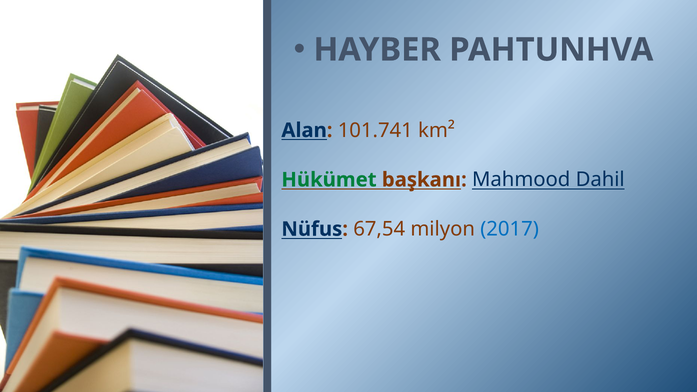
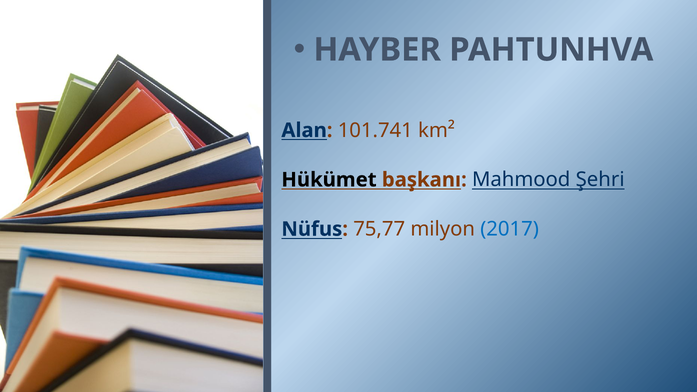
Hükümet colour: green -> black (329, 180)
Dahil: Dahil -> Şehri (600, 180)
67,54: 67,54 -> 75,77 (379, 229)
